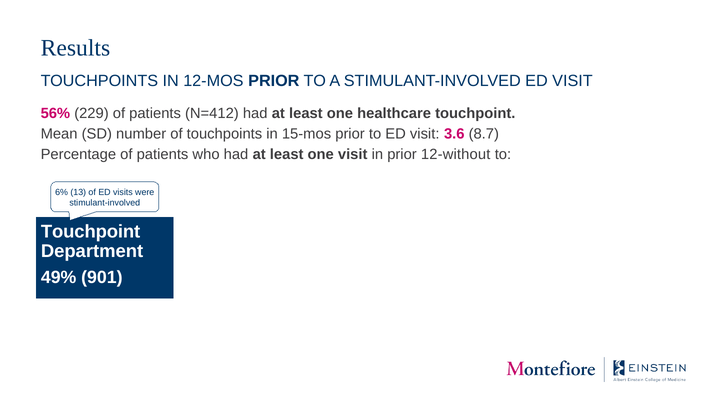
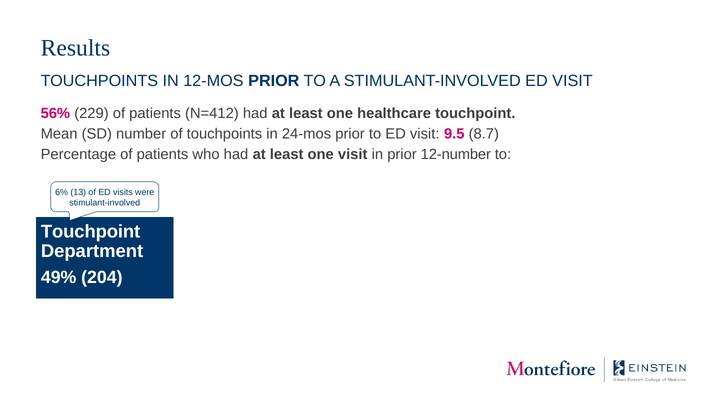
15-mos: 15-mos -> 24-mos (307, 134)
3.6: 3.6 -> 9.5 (454, 134)
12-without: 12-without -> 12-number (456, 155)
901: 901 -> 204 (102, 278)
